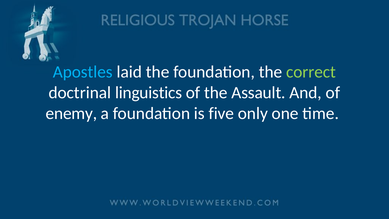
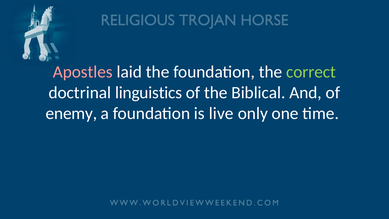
Apostles colour: light blue -> pink (83, 72)
Assault: Assault -> Biblical (258, 93)
five: five -> live (221, 113)
